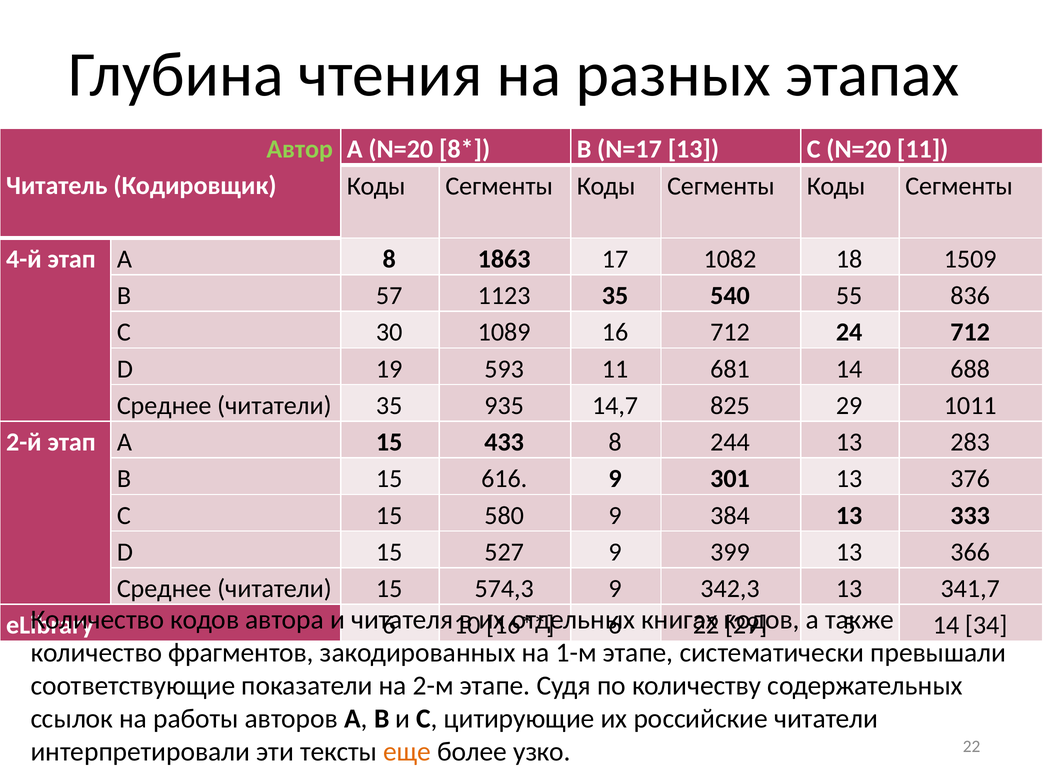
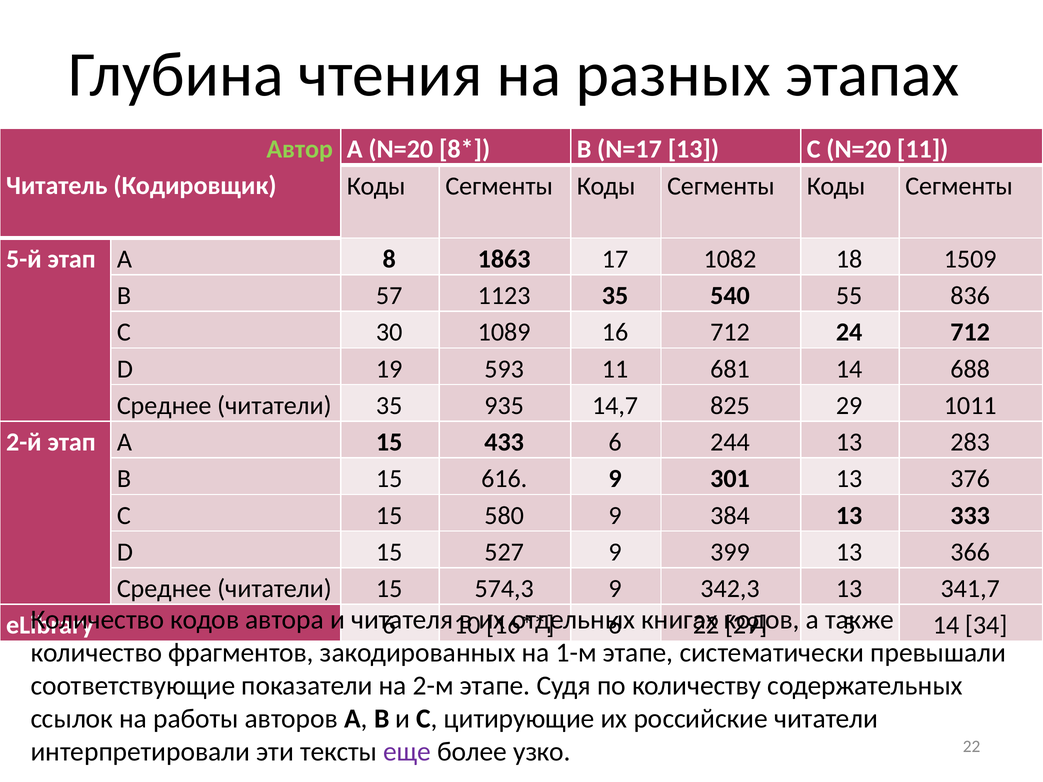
4-й: 4-й -> 5-й (24, 259)
433 8: 8 -> 6 (615, 442)
еще colour: orange -> purple (407, 752)
